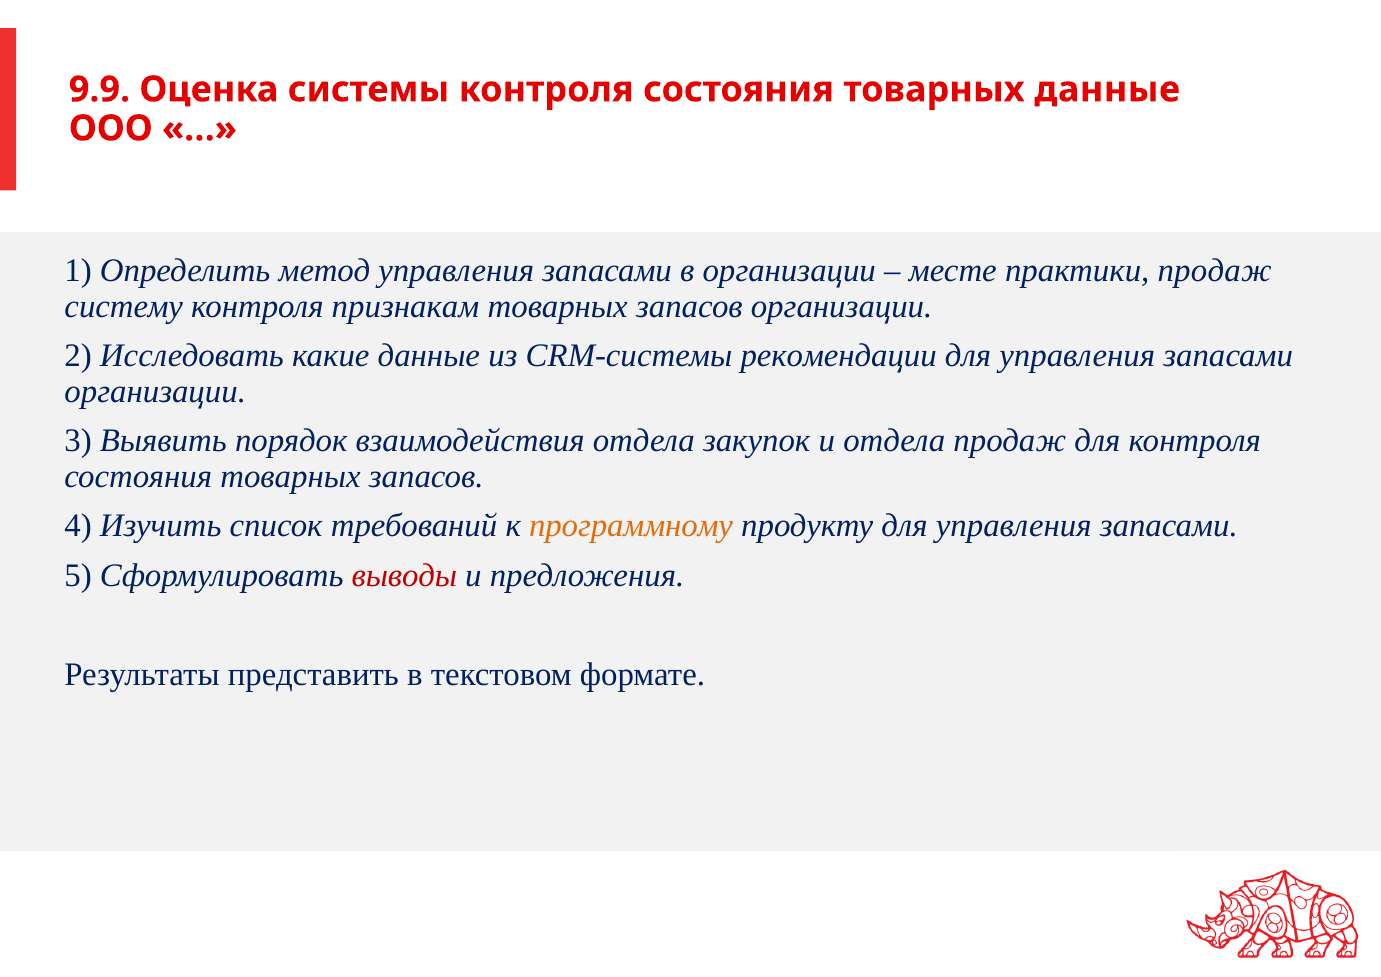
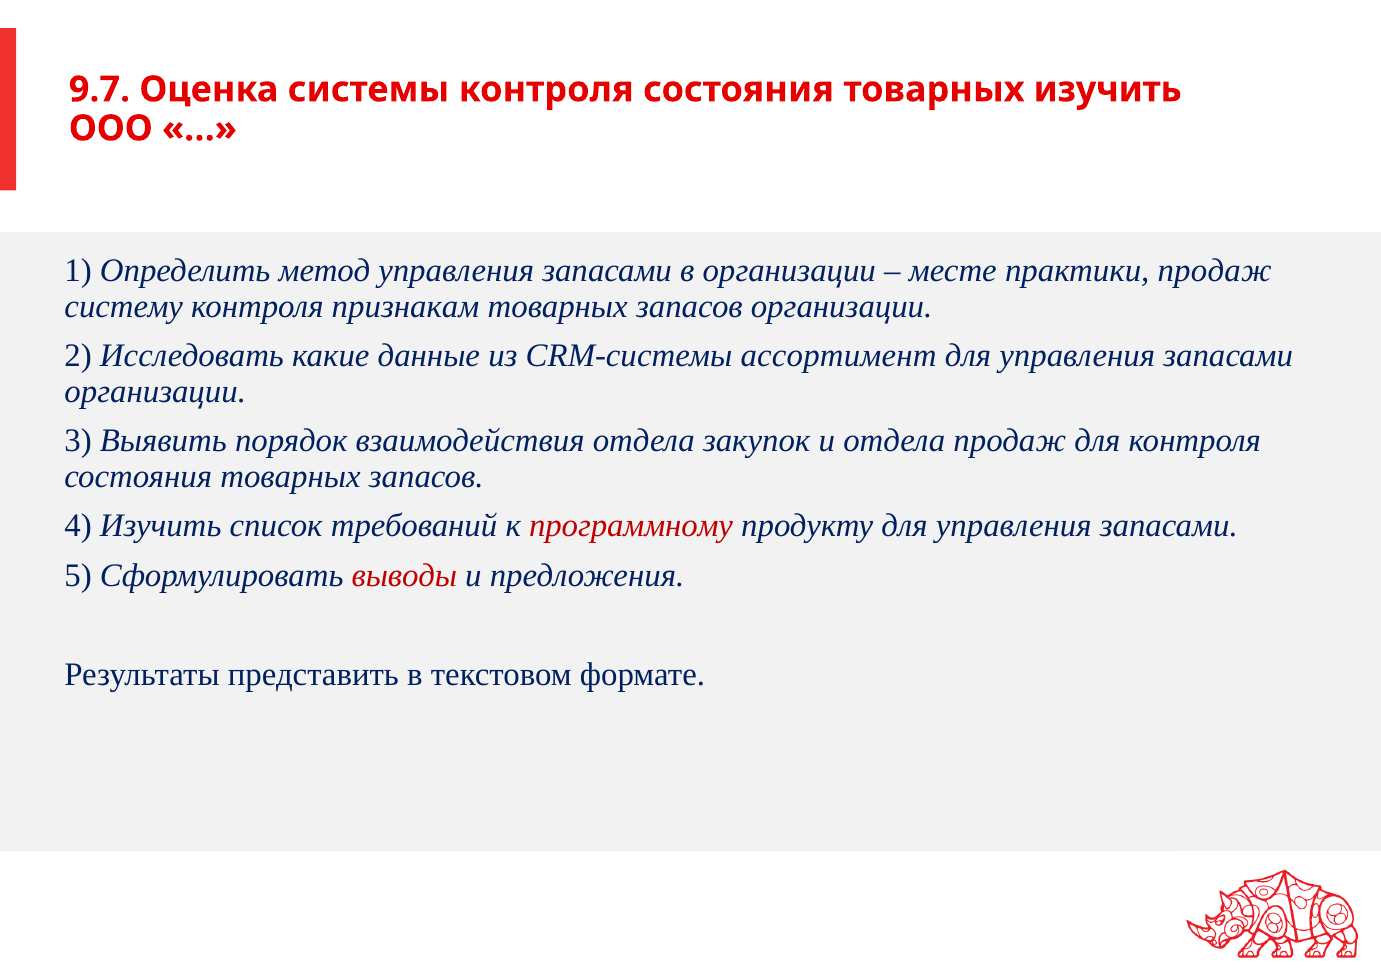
9.9: 9.9 -> 9.7 (99, 89)
товарных данные: данные -> изучить (1108, 89)
рекомендации: рекомендации -> ассортимент (839, 356)
программному colour: orange -> red (631, 526)
